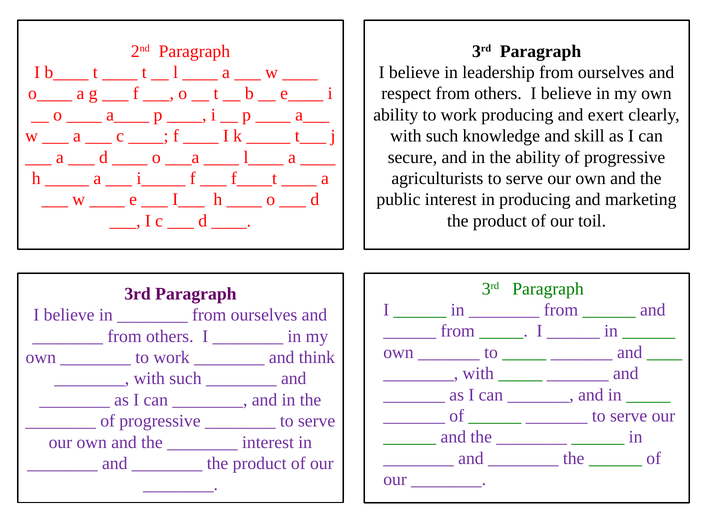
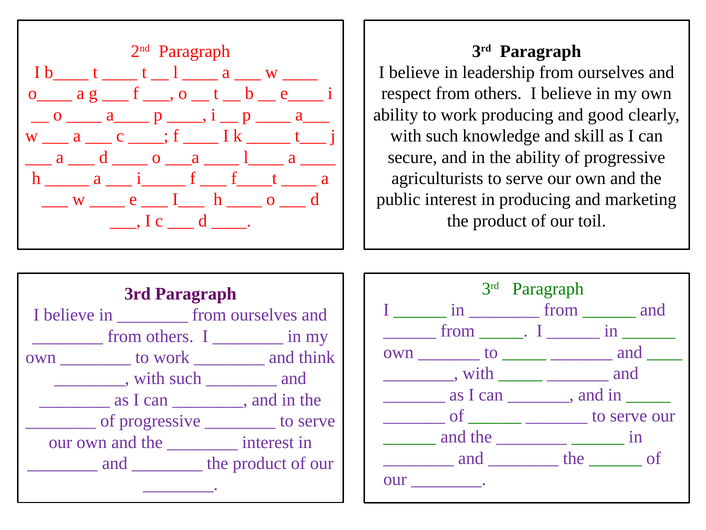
exert: exert -> good (606, 115)
